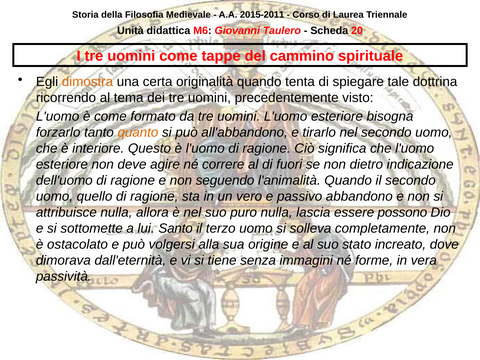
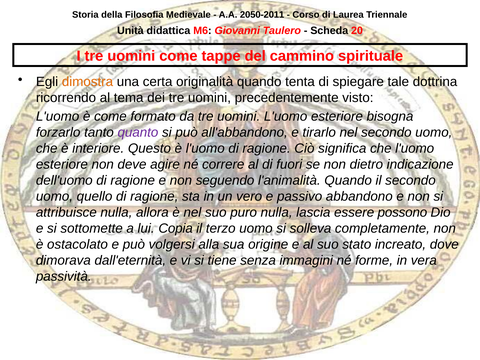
2015-2011: 2015-2011 -> 2050-2011 (262, 15)
quanto colour: orange -> purple (138, 132)
Santo: Santo -> Copia (176, 228)
